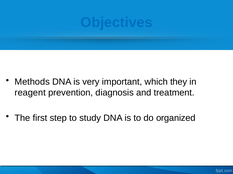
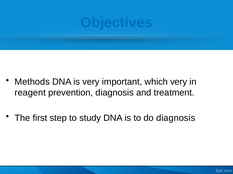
which they: they -> very (179, 82)
do organized: organized -> diagnosis (176, 118)
